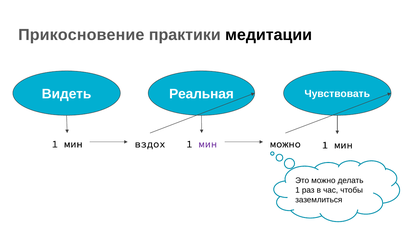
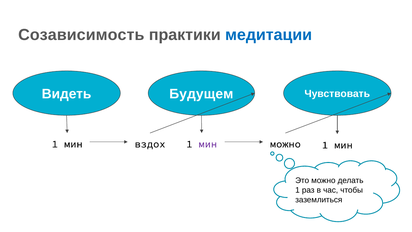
Прикосновение: Прикосновение -> Созависимость (81, 35)
медитации colour: black -> blue (269, 35)
Реальная: Реальная -> Будущем (201, 94)
